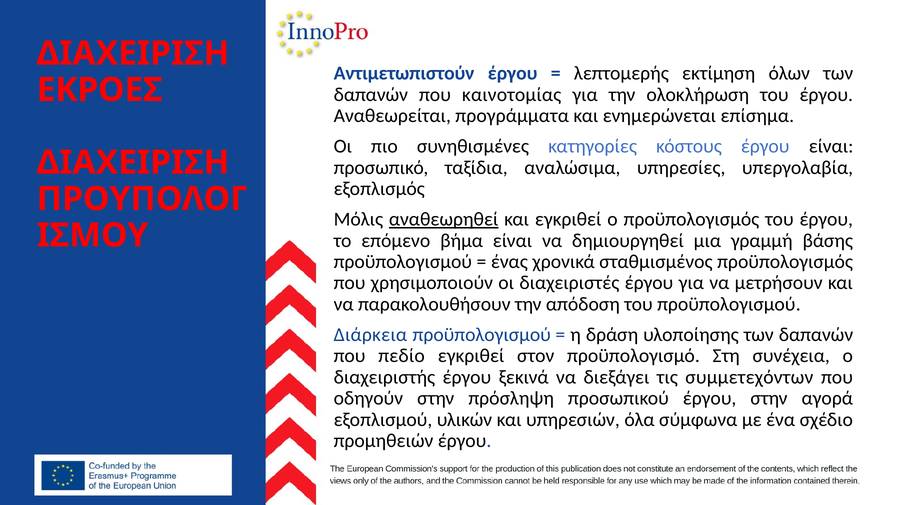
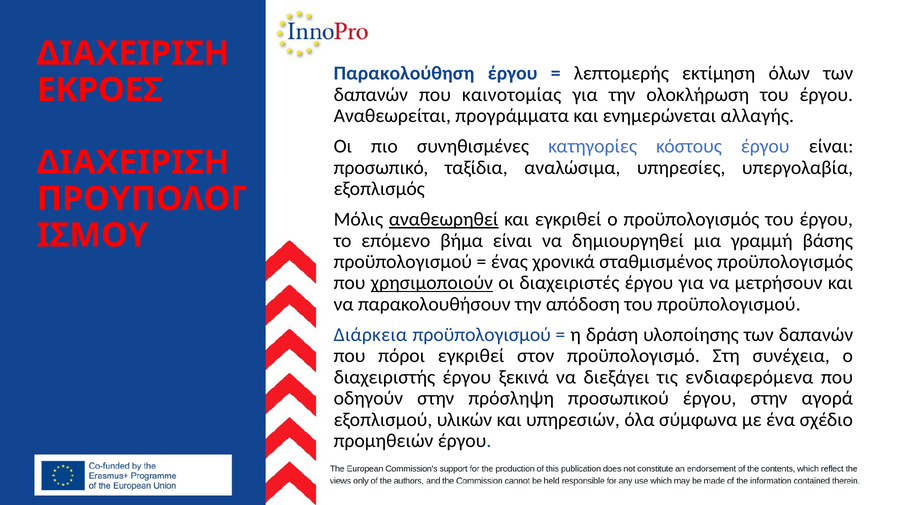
Αντιμετωπιστούν: Αντιμετωπιστούν -> Παρακολούθηση (404, 73)
επίσημα: επίσημα -> αλλαγής (757, 116)
χρησιμοποιούν underline: none -> present (432, 283)
πεδίο: πεδίο -> πόροι (402, 356)
συμμετεχόντων: συμμετεχόντων -> ενδιαφερόμενα (749, 377)
